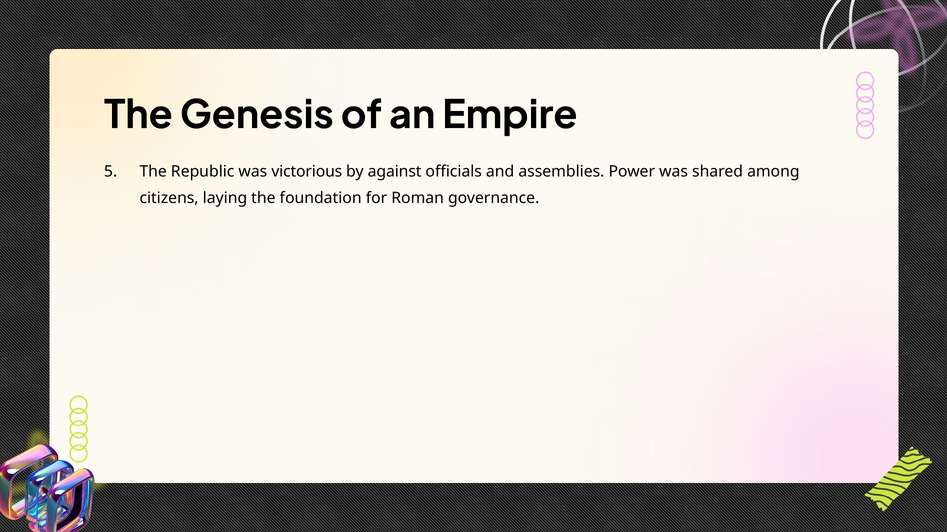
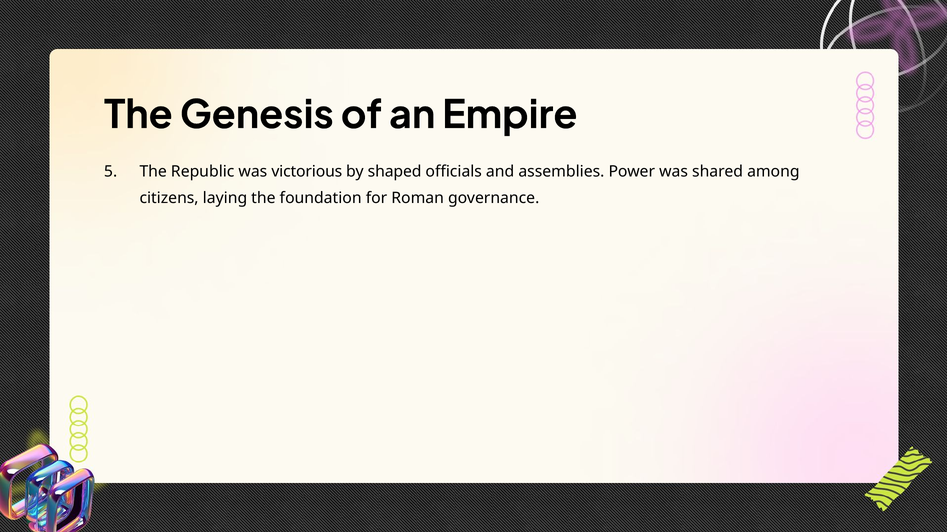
against: against -> shaped (395, 172)
